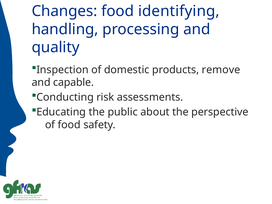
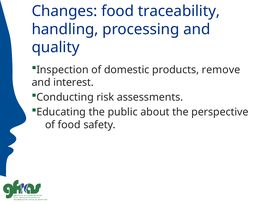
identifying: identifying -> traceability (179, 11)
capable: capable -> interest (73, 82)
